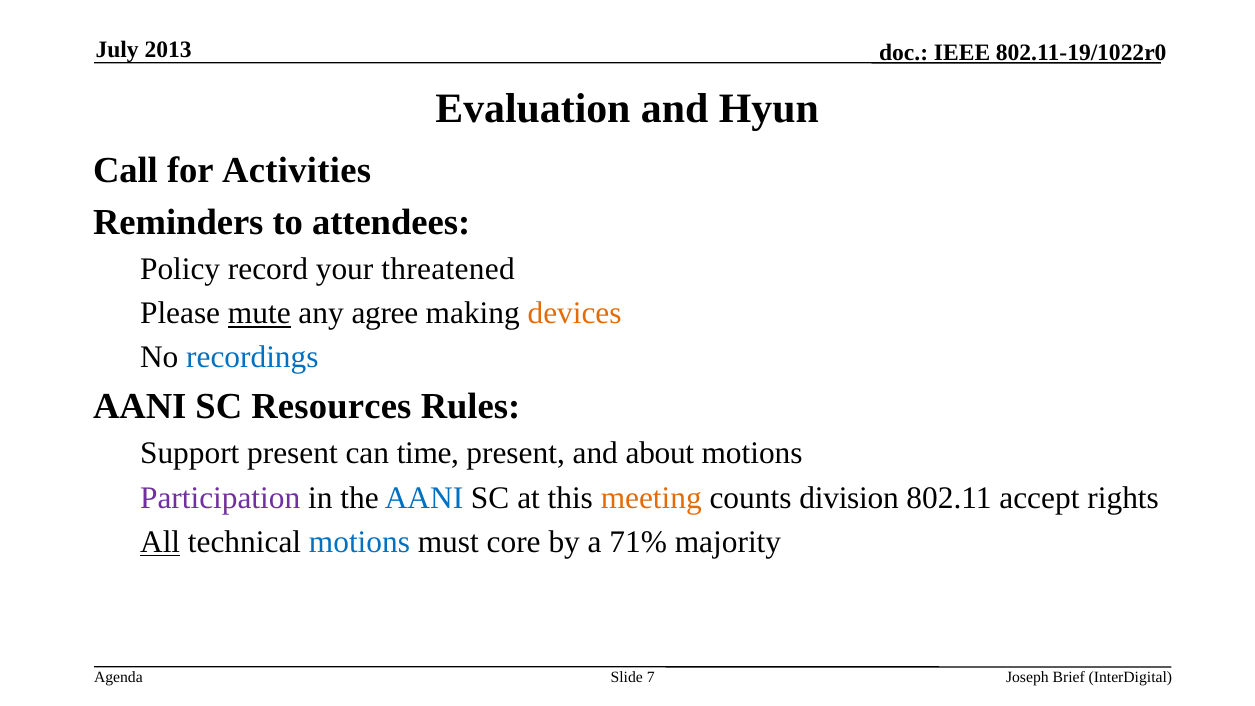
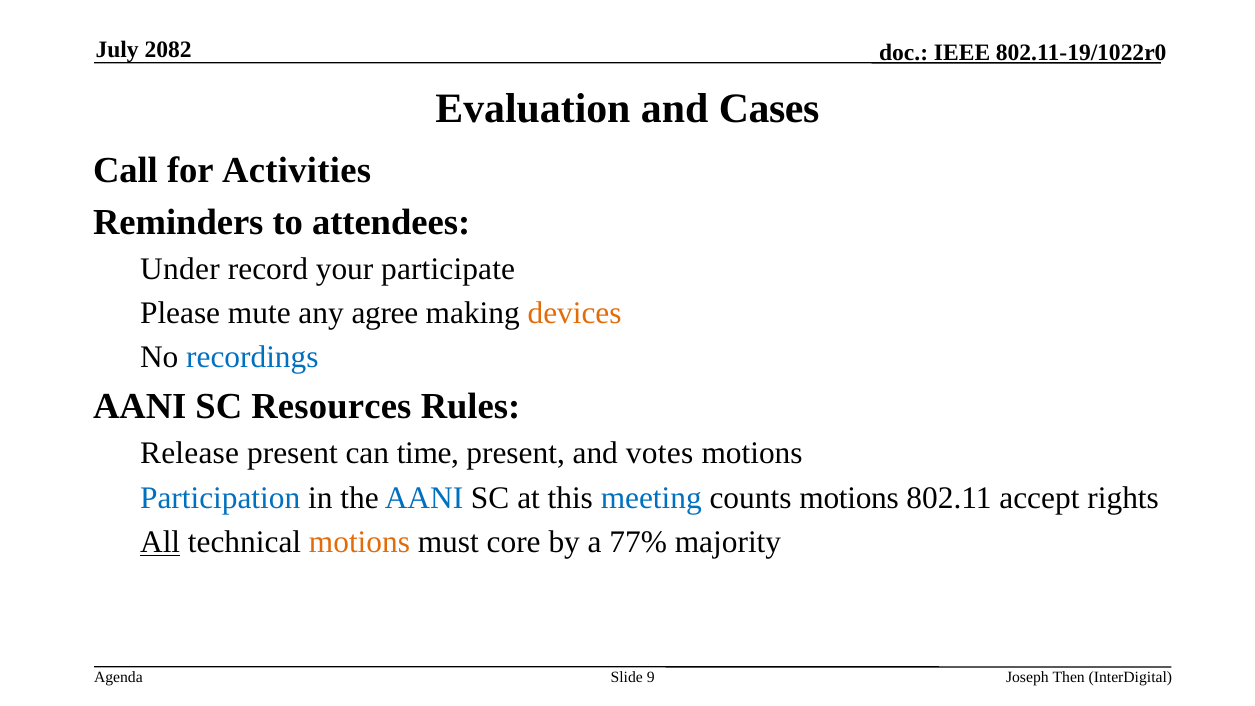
2013: 2013 -> 2082 (168, 50)
Hyun: Hyun -> Cases (769, 109)
Policy: Policy -> Under (180, 269)
threatened: threatened -> participate (448, 269)
mute underline: present -> none (259, 313)
Support: Support -> Release (190, 454)
about: about -> votes (660, 454)
Participation colour: purple -> blue (220, 498)
meeting colour: orange -> blue (651, 498)
counts division: division -> motions (849, 498)
motions colour: blue -> orange (359, 542)
71%: 71% -> 77% (638, 542)
7: 7 -> 9 (651, 677)
Brief: Brief -> Then (1069, 677)
